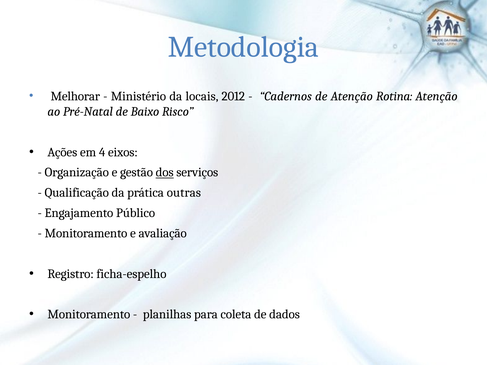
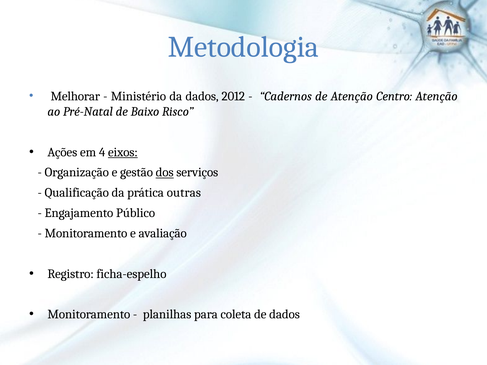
da locais: locais -> dados (202, 96)
Rotina: Rotina -> Centro (394, 96)
eixos underline: none -> present (123, 152)
